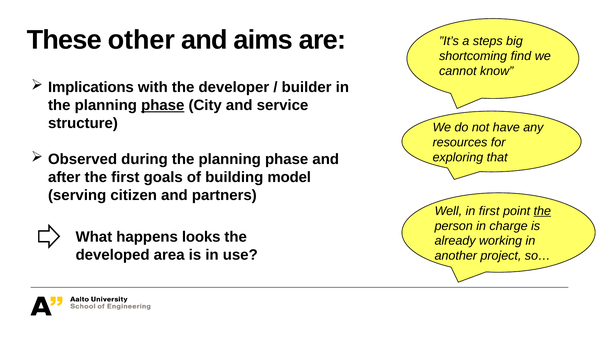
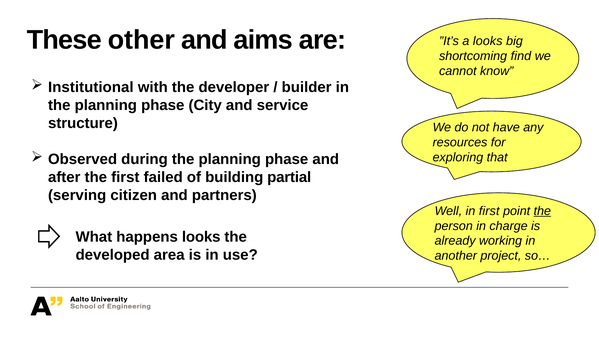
a steps: steps -> looks (488, 41)
Implications: Implications -> Institutional (91, 87)
phase underline: present -> none (163, 105)
goals: goals -> failed (163, 177)
model: model -> partial (289, 177)
